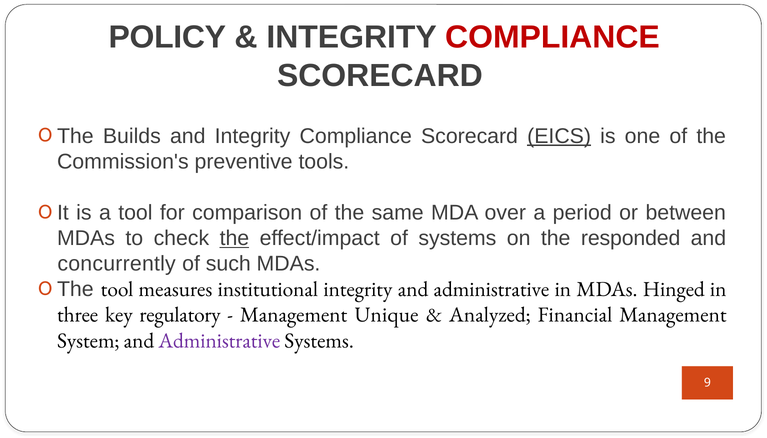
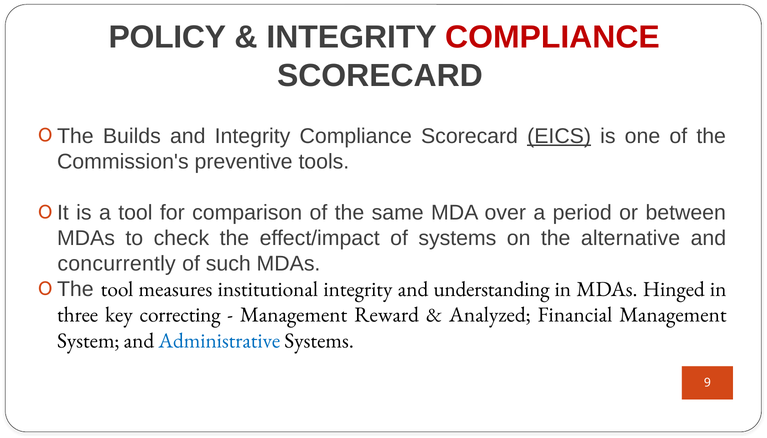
the underline: present -> none (234, 238)
responded: responded -> alternative (631, 238)
integrity and administrative: administrative -> understanding (492, 290)
regulatory: regulatory -> correcting (180, 315)
Unique: Unique -> Reward (387, 315)
Administrative colour: purple -> blue (219, 341)
